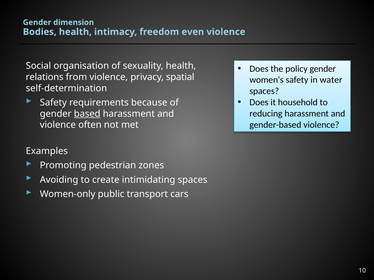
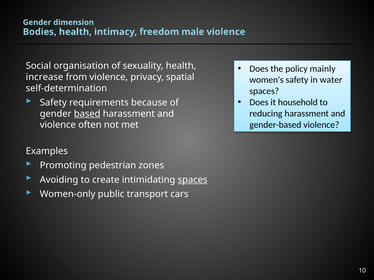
even: even -> male (193, 32)
policy gender: gender -> mainly (323, 69)
relations: relations -> increase (45, 77)
spaces underline: none -> present (193, 180)
